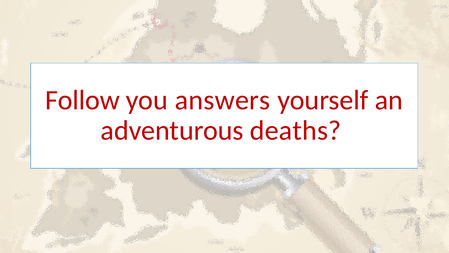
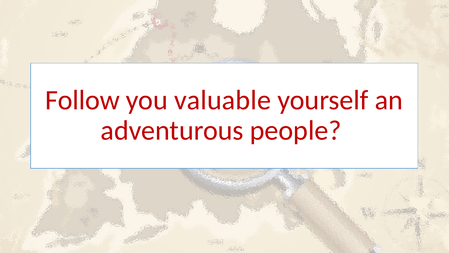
answers: answers -> valuable (223, 100)
deaths: deaths -> people (296, 130)
